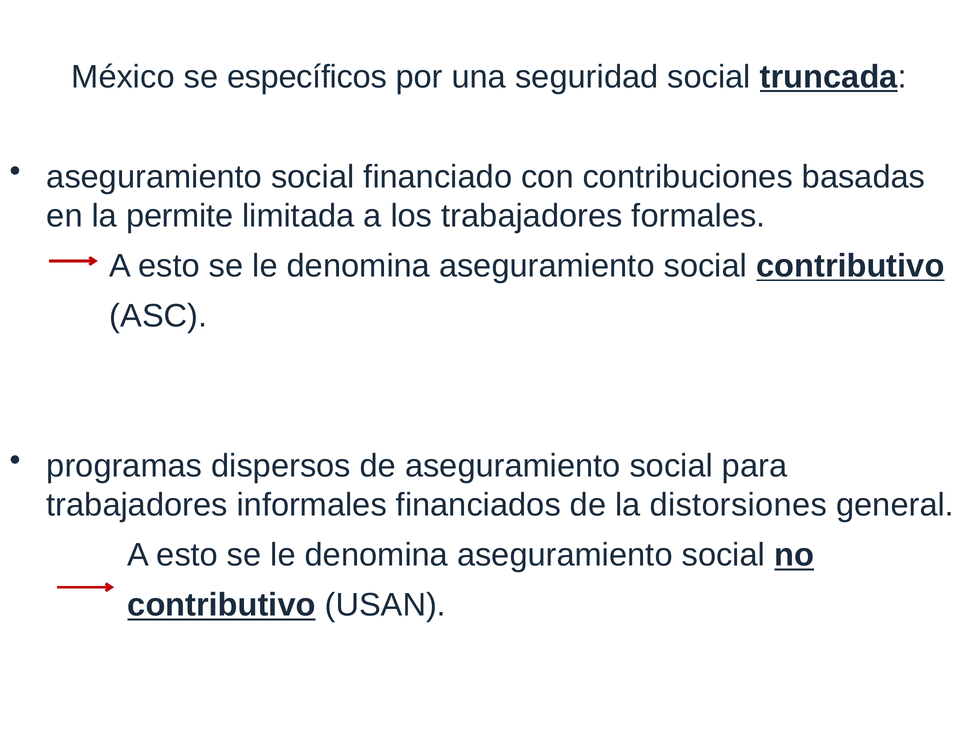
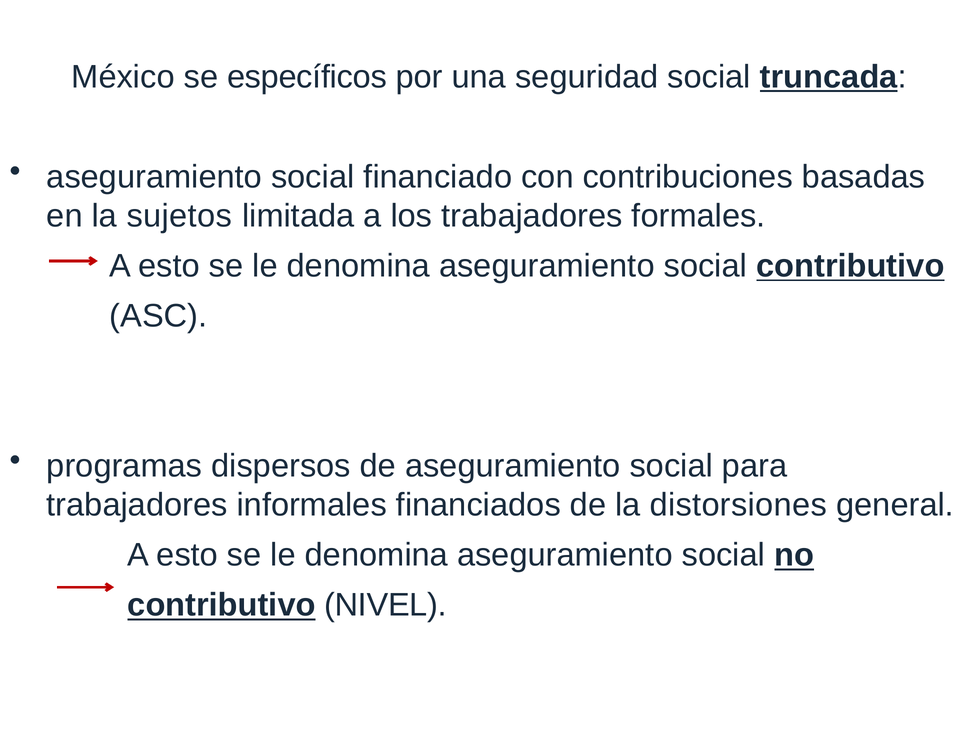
permite: permite -> sujetos (179, 216)
USAN: USAN -> NIVEL (385, 605)
